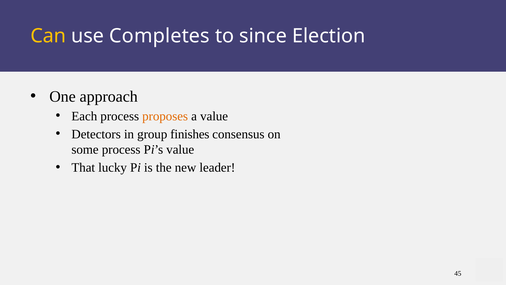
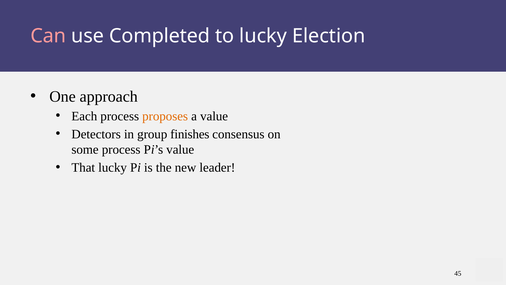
Can colour: yellow -> pink (48, 36)
Completes: Completes -> Completed (160, 36)
to since: since -> lucky (263, 36)
